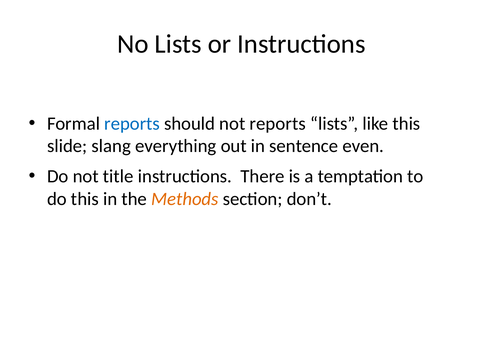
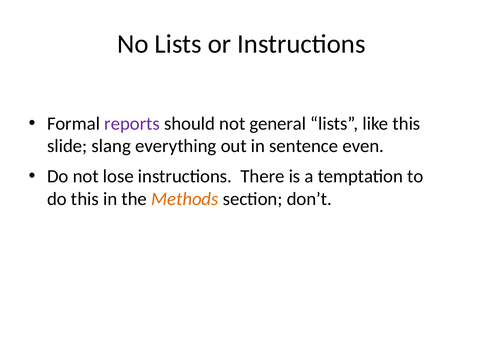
reports colour: blue -> purple (132, 124)
not reports: reports -> general (278, 124)
title: title -> lose (118, 177)
